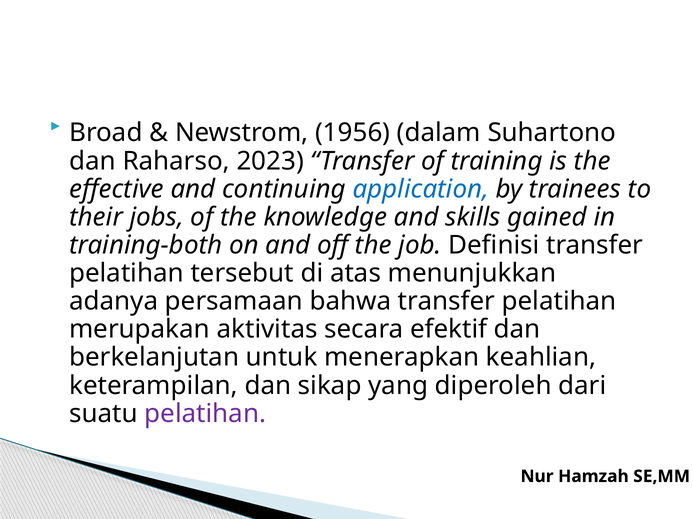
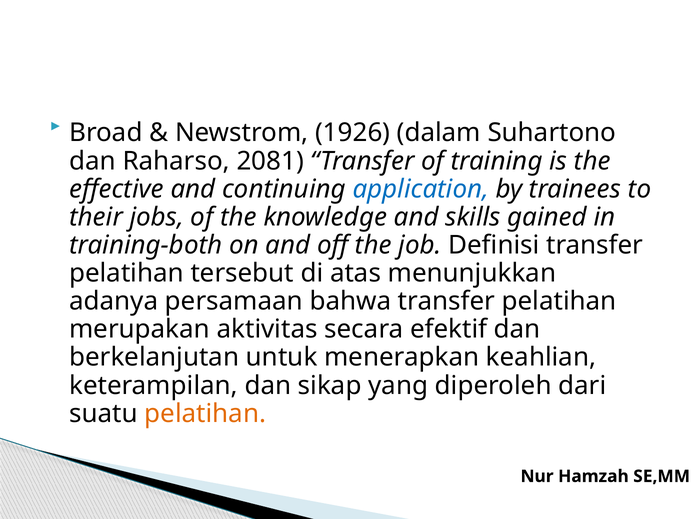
1956: 1956 -> 1926 (353, 133)
2023: 2023 -> 2081 (270, 161)
pelatihan colour: purple -> orange (205, 414)
